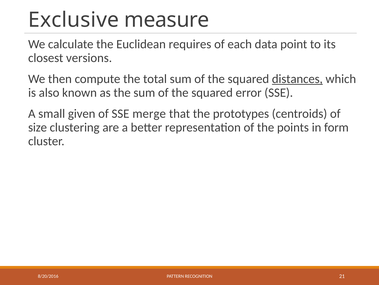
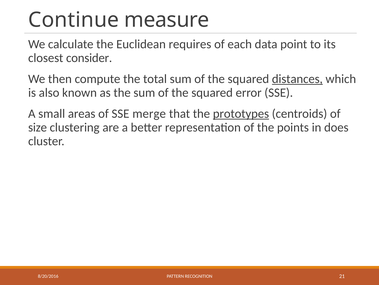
Exclusive: Exclusive -> Continue (74, 20)
versions: versions -> consider (89, 58)
given: given -> areas (82, 113)
prototypes underline: none -> present (241, 113)
form: form -> does (336, 127)
